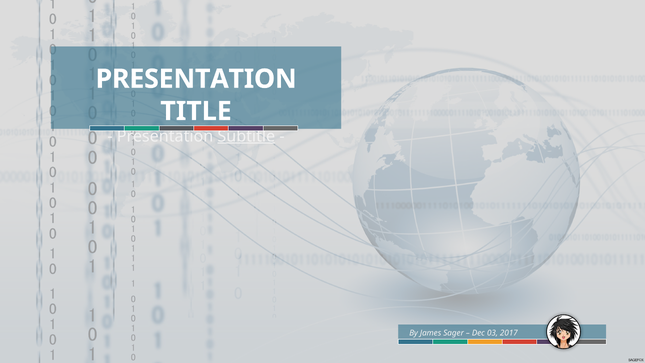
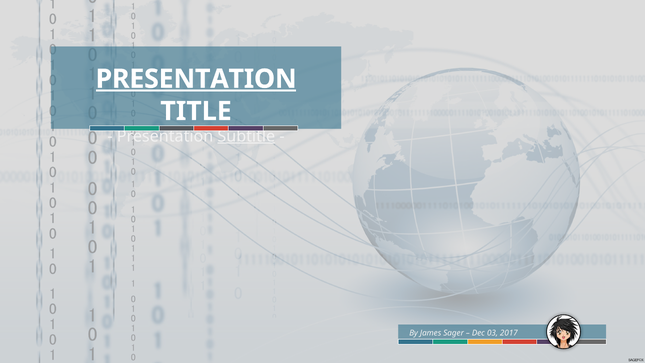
PRESENTATION underline: none -> present (196, 79)
